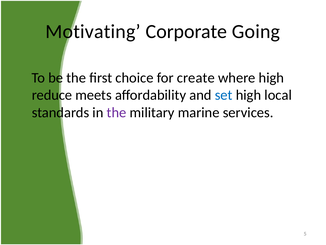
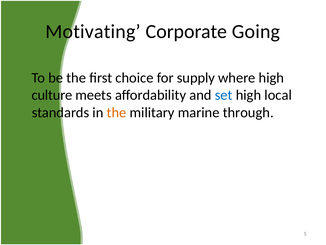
create: create -> supply (196, 78)
reduce: reduce -> culture (52, 95)
the colour: purple -> orange (117, 112)
services: services -> through (248, 112)
